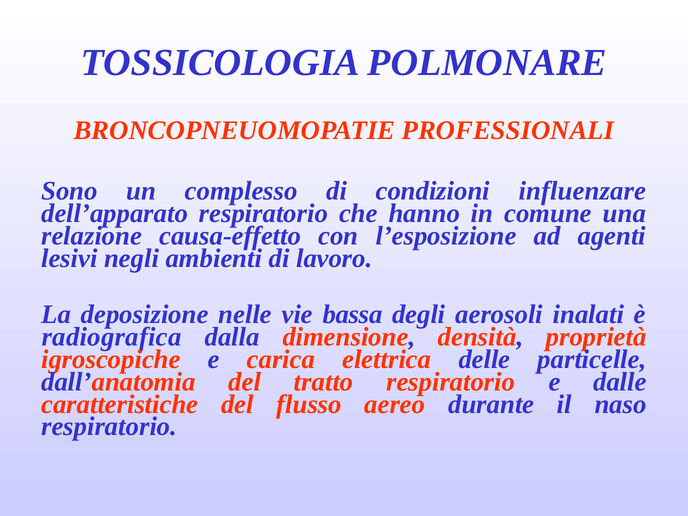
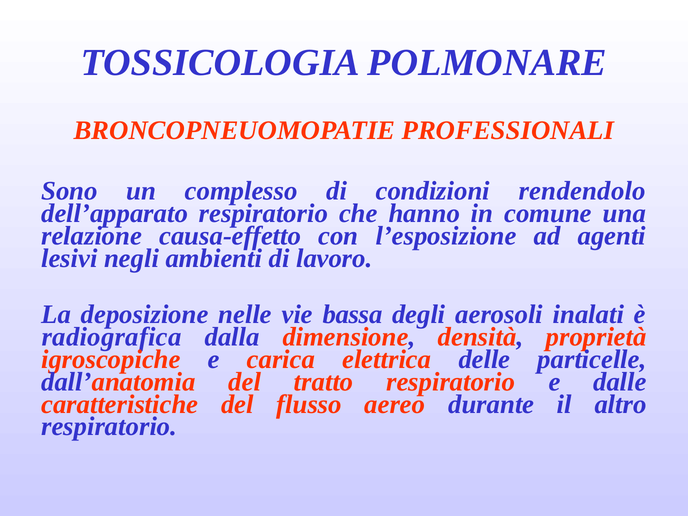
influenzare: influenzare -> rendendolo (582, 191)
naso: naso -> altro (620, 404)
